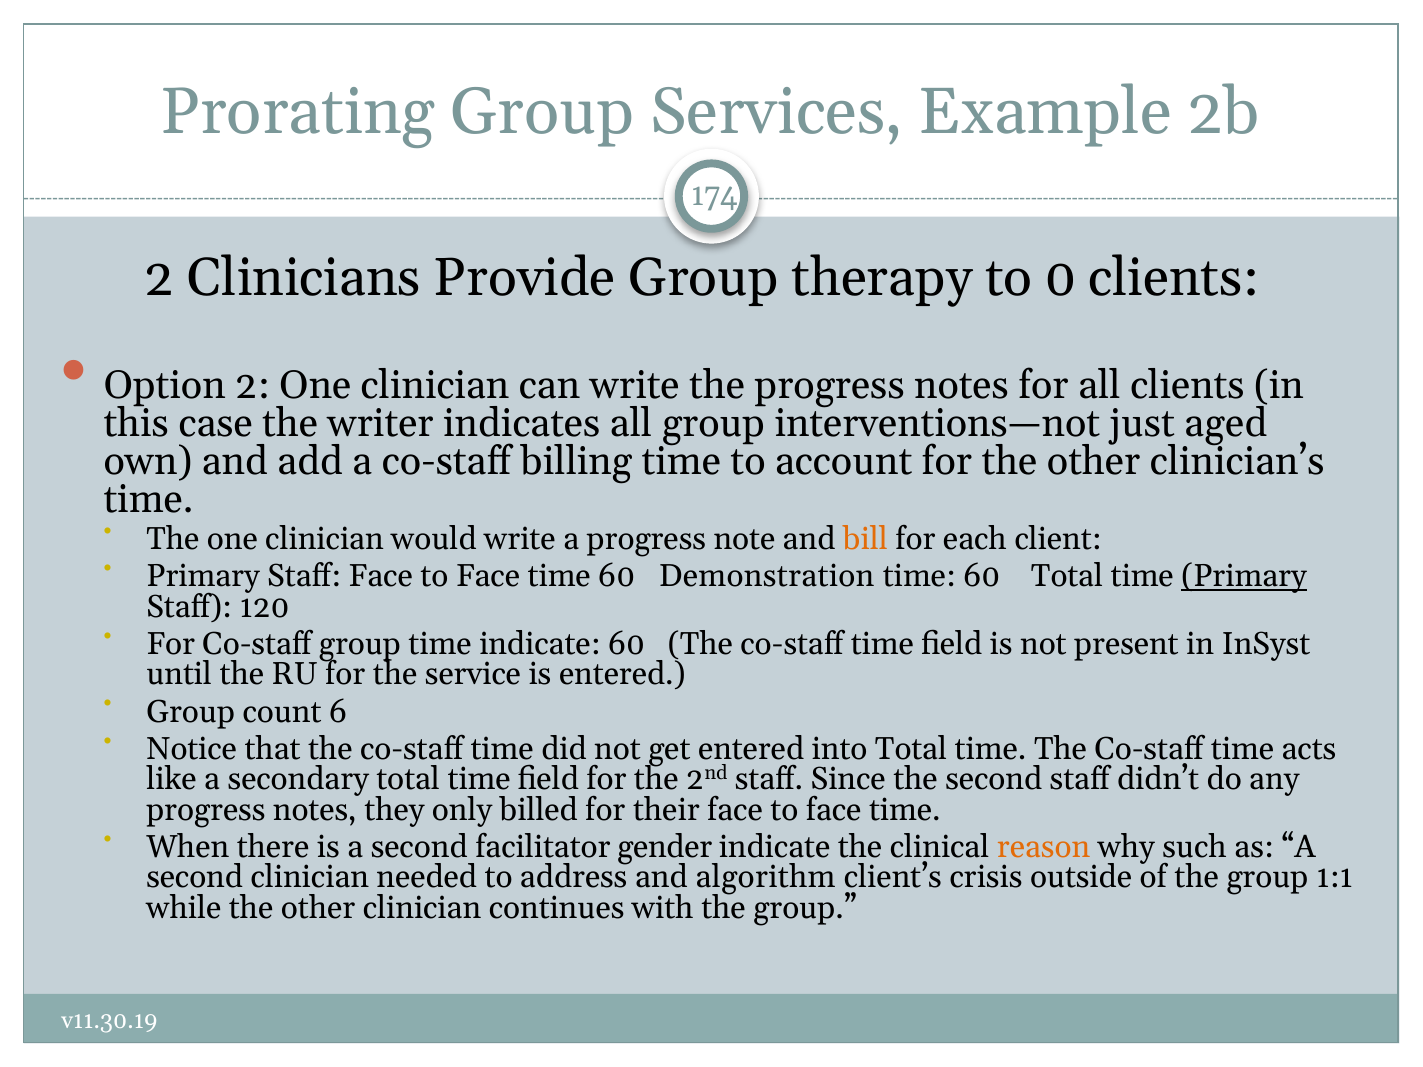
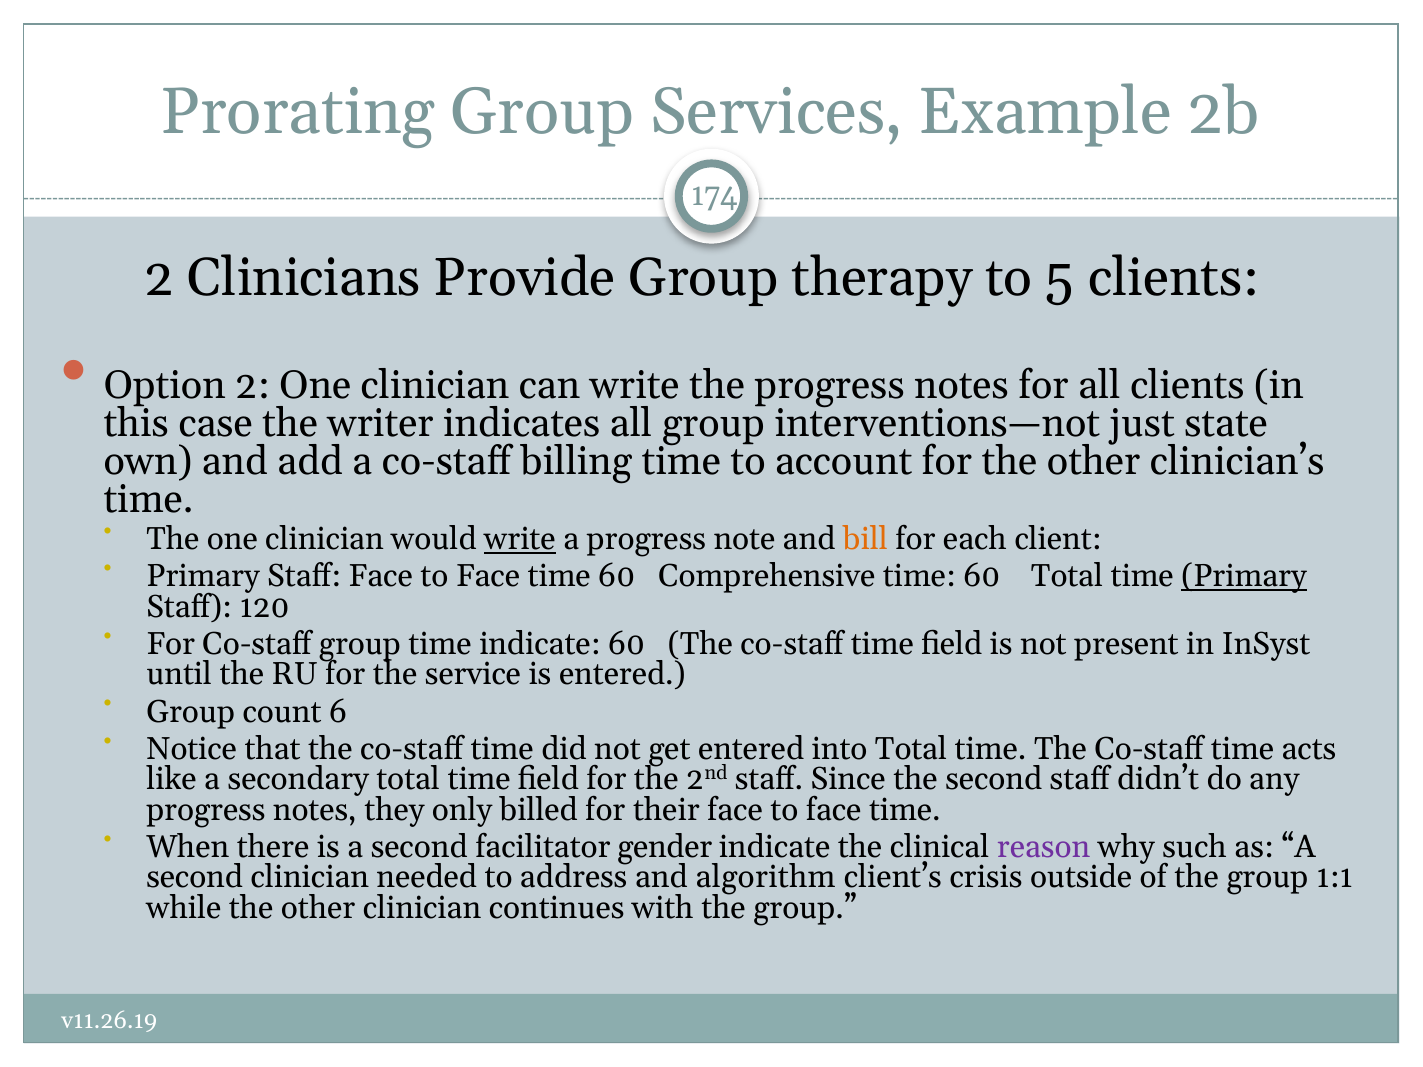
0: 0 -> 5 (1060, 278)
aged: aged -> state (1226, 423)
write underline: none -> present (520, 539)
Demonstration: Demonstration -> Comprehensive (767, 577)
reason colour: orange -> purple (1044, 847)
v11.30.19: v11.30.19 -> v11.26.19 (109, 1021)
